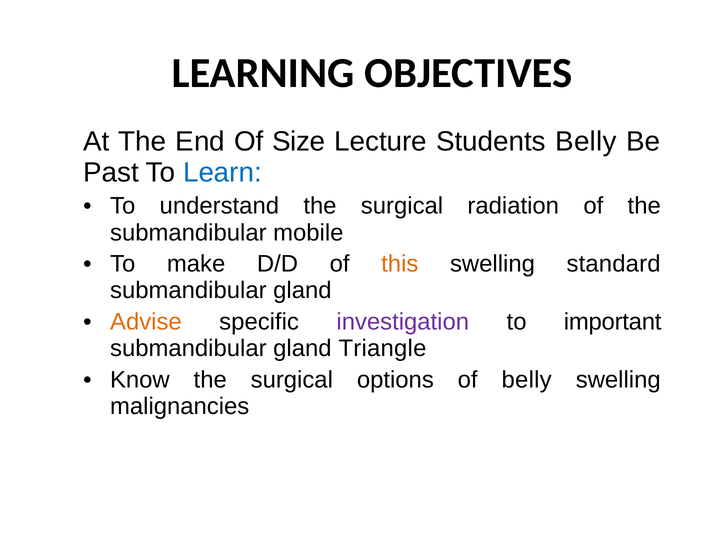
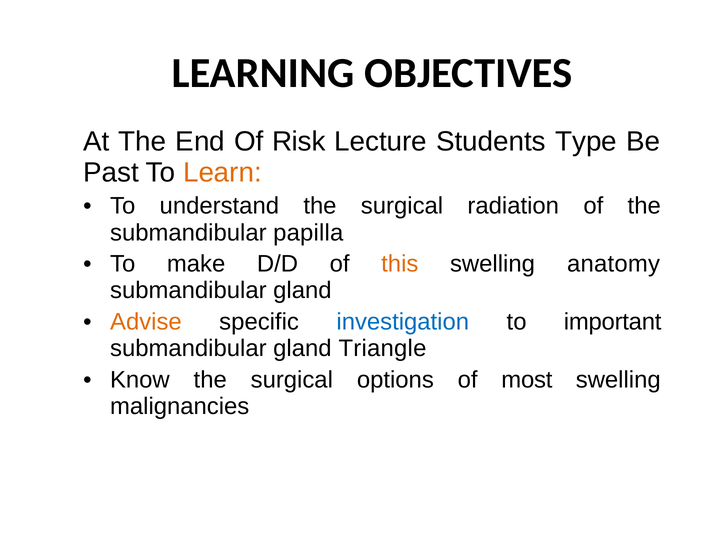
Size: Size -> Risk (299, 141)
Students Belly: Belly -> Type (586, 141)
Learn colour: blue -> orange (222, 172)
mobile: mobile -> papilla (308, 233)
standard: standard -> anatomy (614, 264)
investigation colour: purple -> blue (403, 322)
of belly: belly -> most (527, 380)
